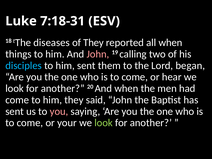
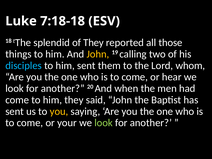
7:18-31: 7:18-31 -> 7:18-18 (63, 21)
diseases: diseases -> splendid (52, 43)
all when: when -> those (170, 43)
John colour: pink -> yellow (98, 54)
began: began -> whom (190, 66)
you colour: pink -> yellow (59, 111)
